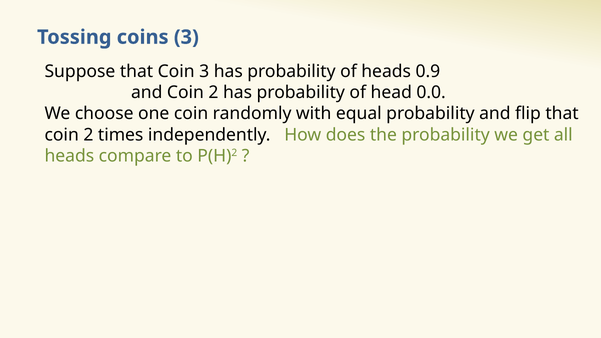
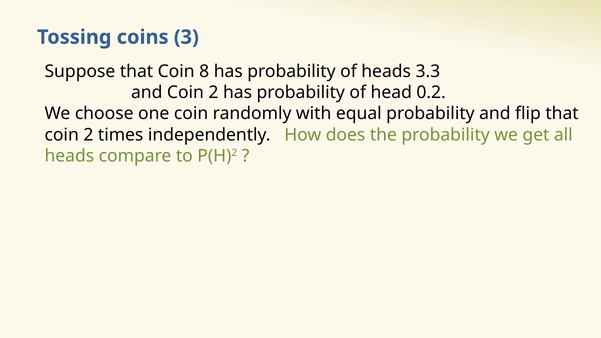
Coin 3: 3 -> 8 (204, 72)
0.9: 0.9 -> 3.3 (428, 72)
0.0: 0.0 -> 0.2 (431, 93)
